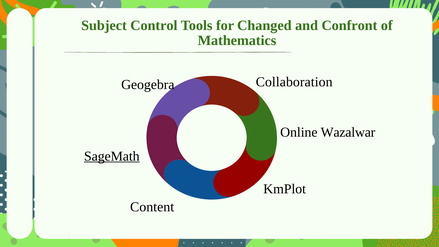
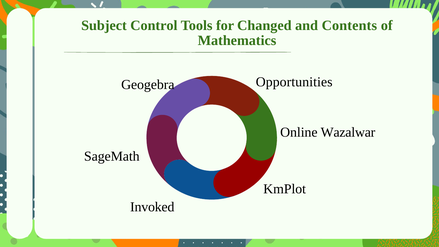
Confront: Confront -> Contents (349, 25)
Collaboration: Collaboration -> Opportunities (294, 82)
SageMath underline: present -> none (112, 156)
Content: Content -> Invoked (152, 207)
